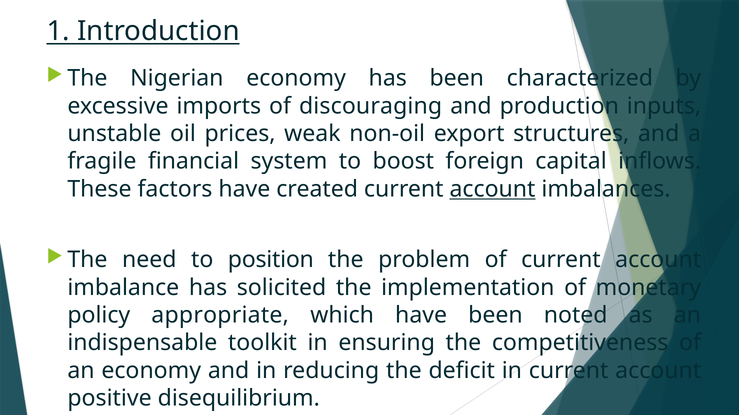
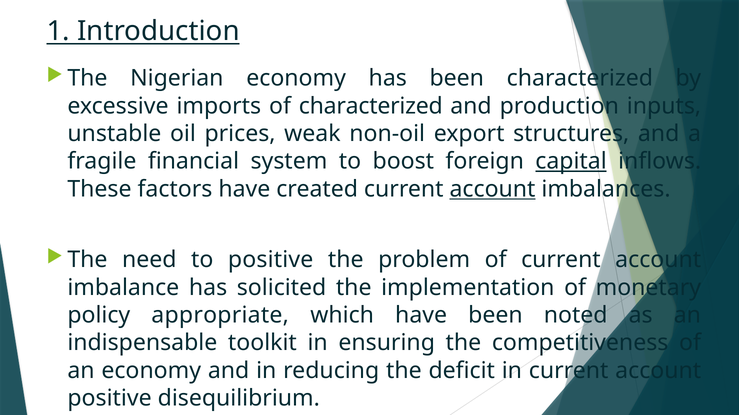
of discouraging: discouraging -> characterized (371, 106)
capital underline: none -> present (571, 162)
to position: position -> positive (271, 260)
